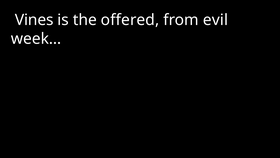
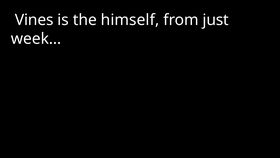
offered: offered -> himself (130, 20)
evil: evil -> just (216, 20)
